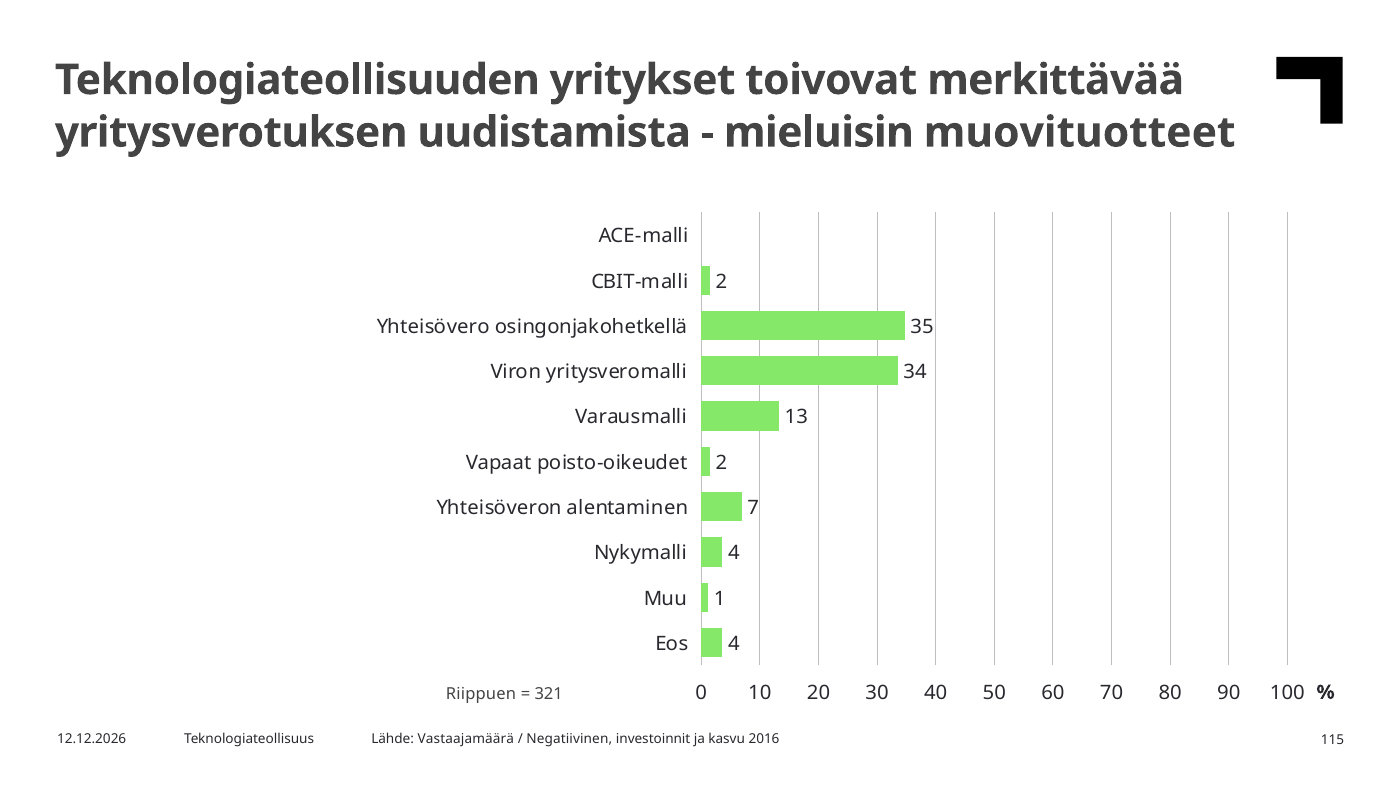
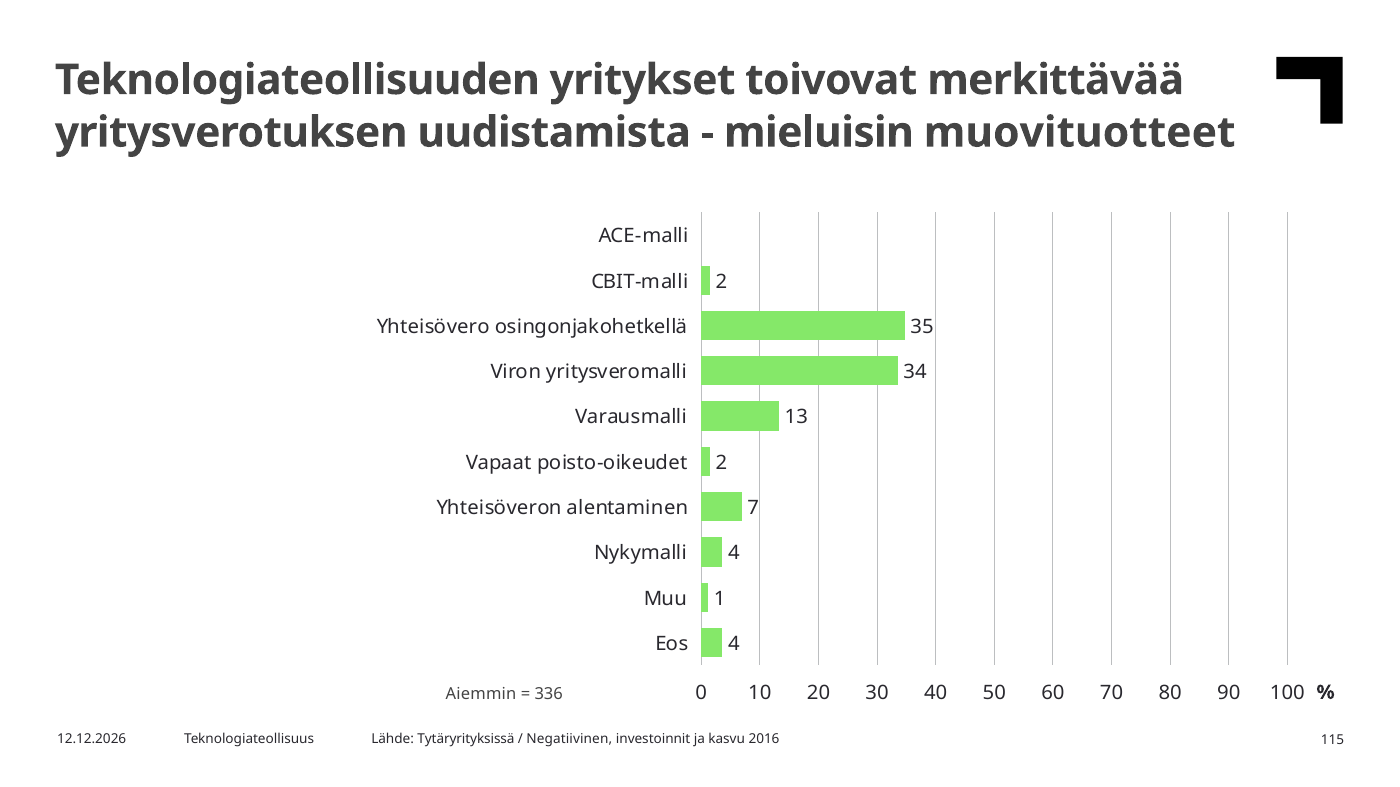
Riippuen: Riippuen -> Aiemmin (481, 695)
321: 321 -> 336 (549, 695)
Vastaajamäärä: Vastaajamäärä -> Tytäryrityksissä (466, 740)
